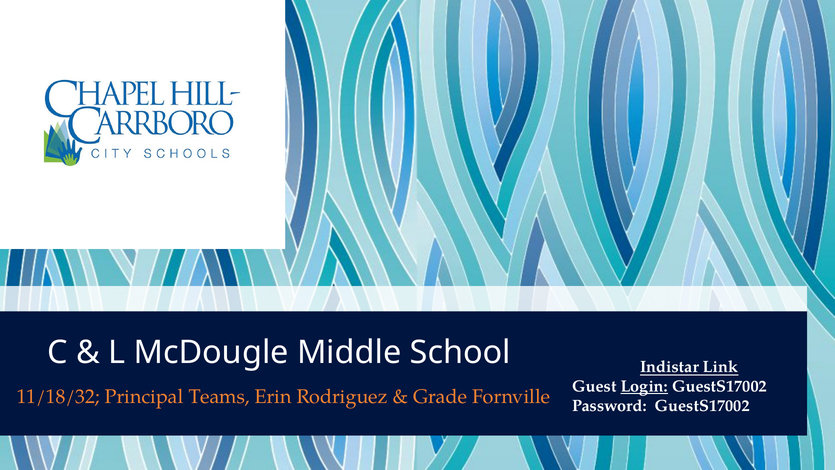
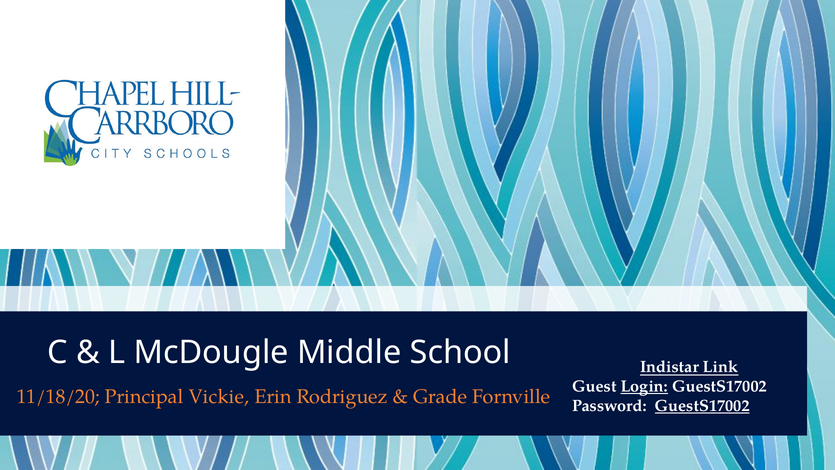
11/18/32: 11/18/32 -> 11/18/20 (58, 396)
Teams: Teams -> Vickie (219, 396)
GuestS17002 underline: none -> present (702, 406)
